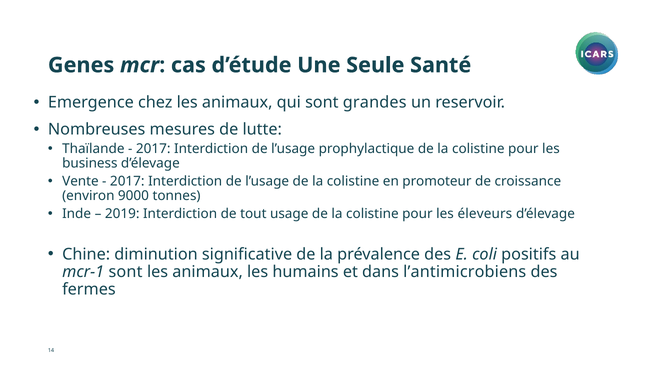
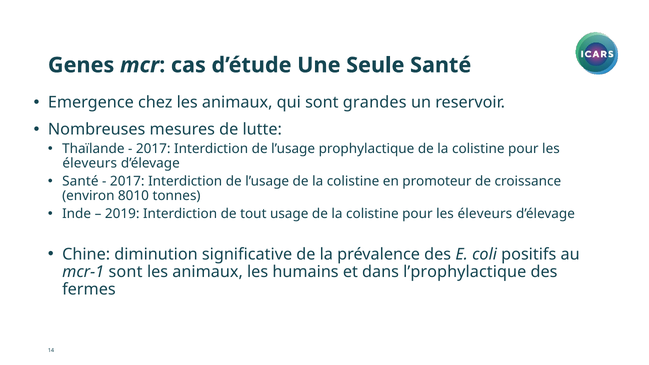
business: business -> éleveurs (90, 163)
Vente: Vente -> Santé (80, 181)
9000: 9000 -> 8010 (133, 196)
l’antimicrobiens: l’antimicrobiens -> l’prophylactique (465, 272)
